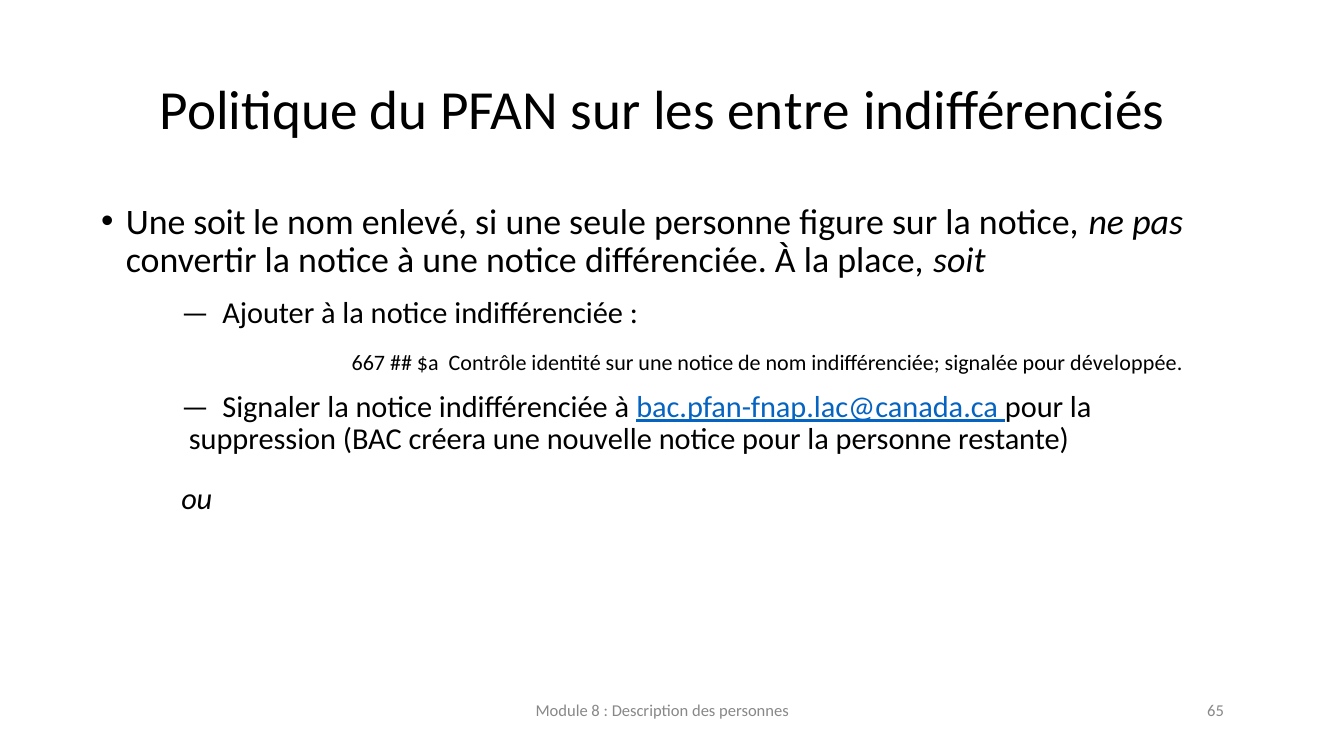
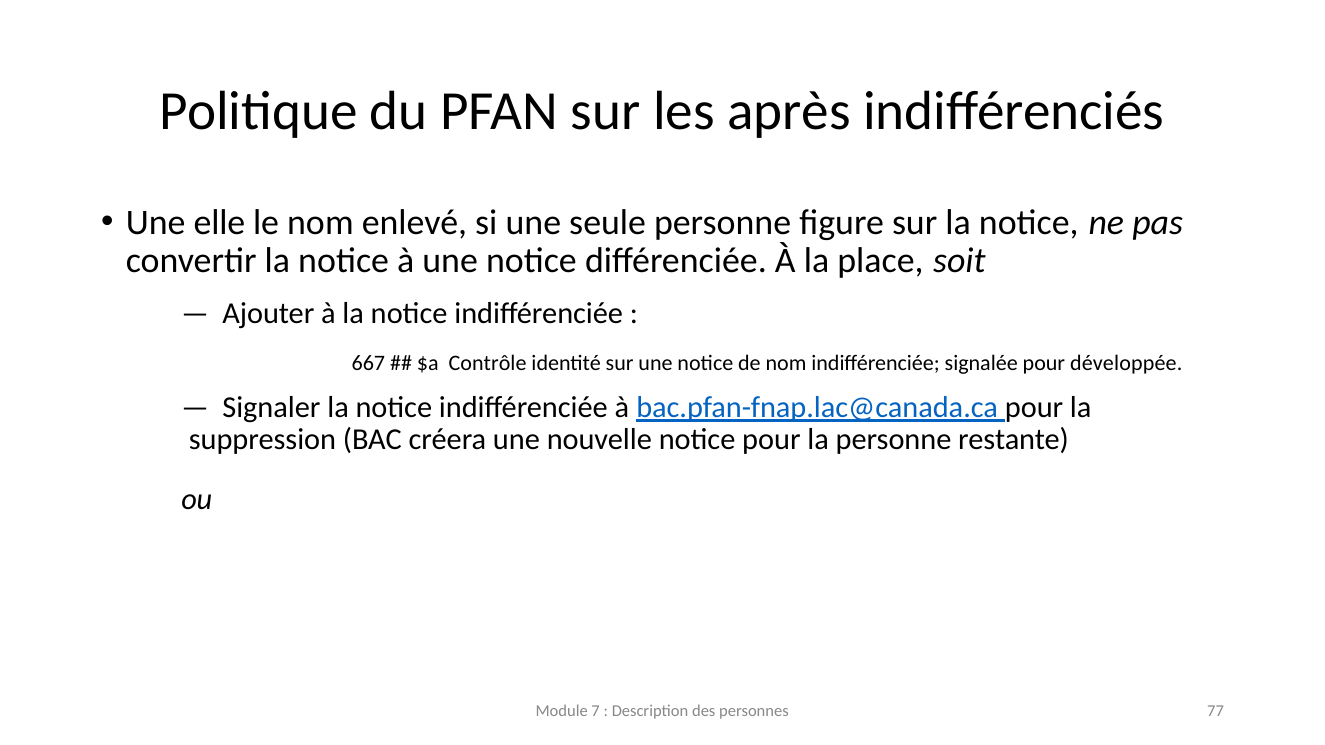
entre: entre -> après (789, 111)
Une soit: soit -> elle (219, 223)
8: 8 -> 7 (596, 712)
65: 65 -> 77 (1216, 712)
